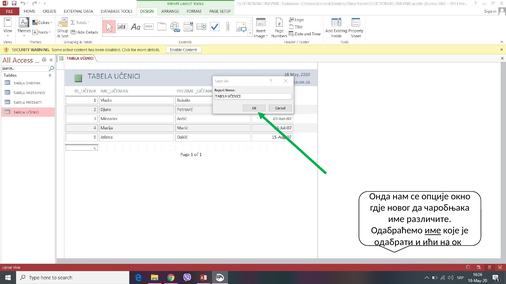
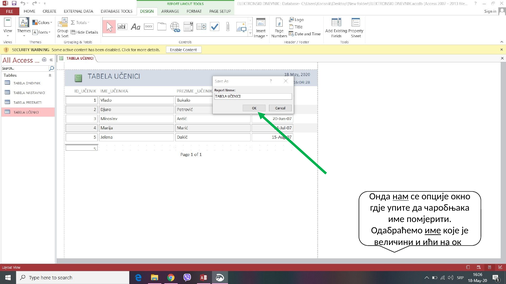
нам underline: none -> present (401, 197)
новог: новог -> упите (399, 208)
различите: различите -> помјерити (429, 220)
одабрати: одабрати -> величини (394, 242)
